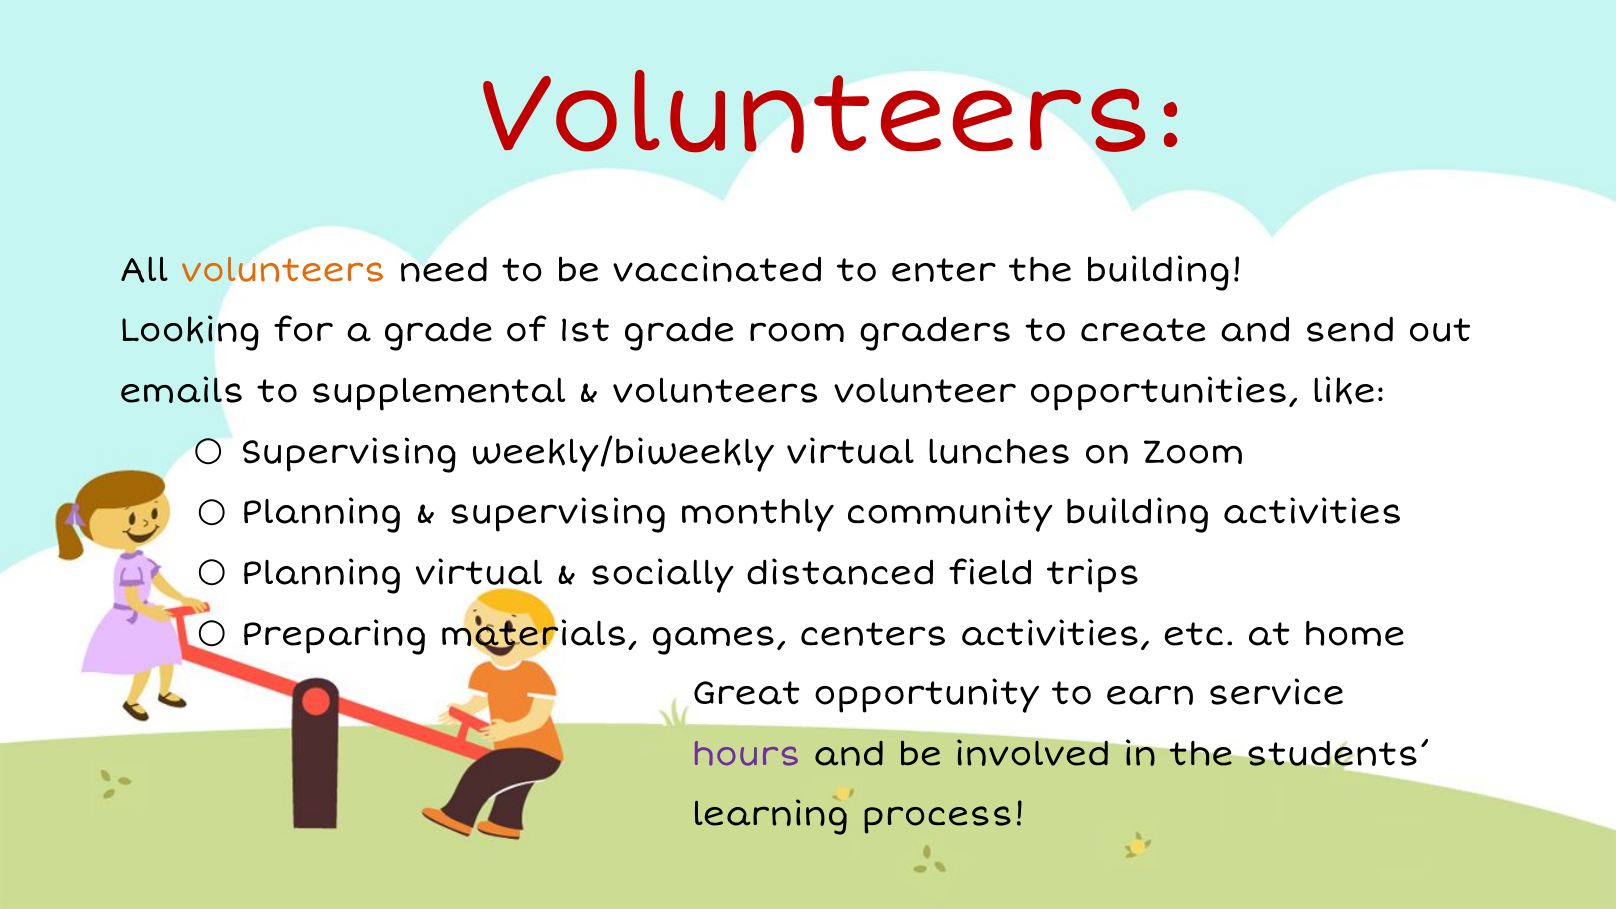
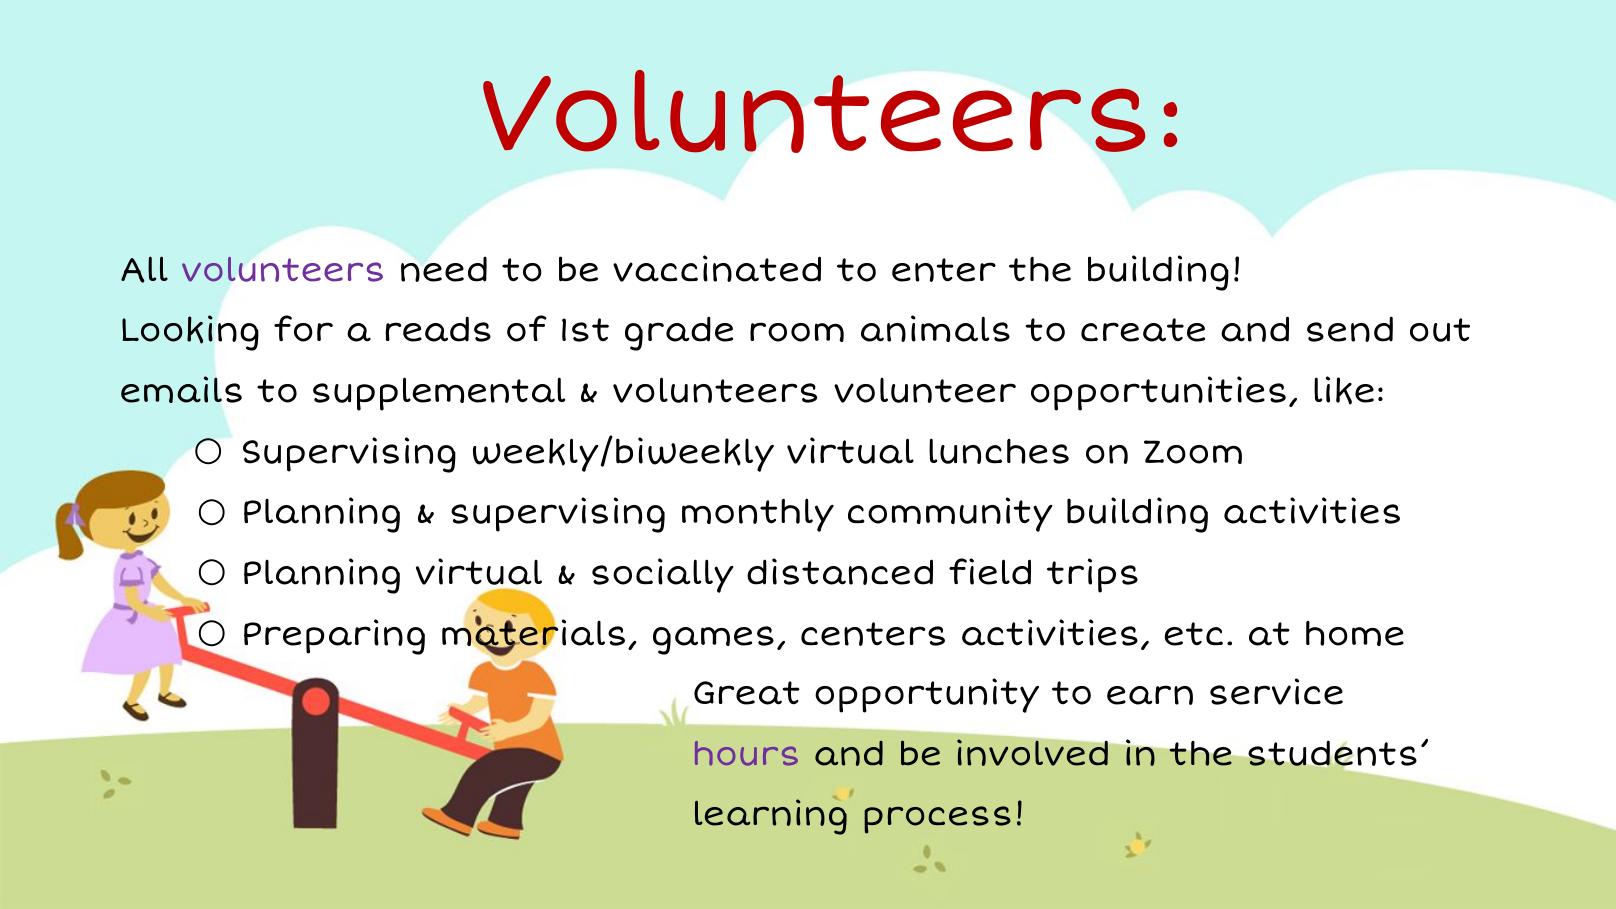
volunteers colour: orange -> purple (283, 270)
a grade: grade -> reads (438, 331)
graders: graders -> animals (936, 331)
